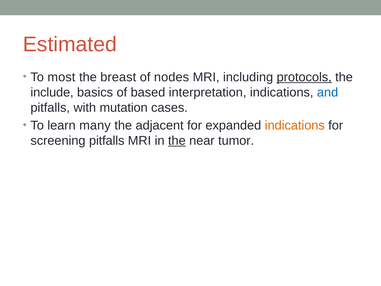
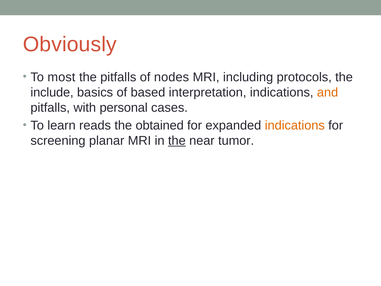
Estimated: Estimated -> Obviously (70, 44)
the breast: breast -> pitfalls (118, 77)
protocols underline: present -> none (304, 77)
and colour: blue -> orange (328, 92)
mutation: mutation -> personal (124, 108)
many: many -> reads (95, 125)
adjacent: adjacent -> obtained (160, 125)
screening pitfalls: pitfalls -> planar (107, 141)
